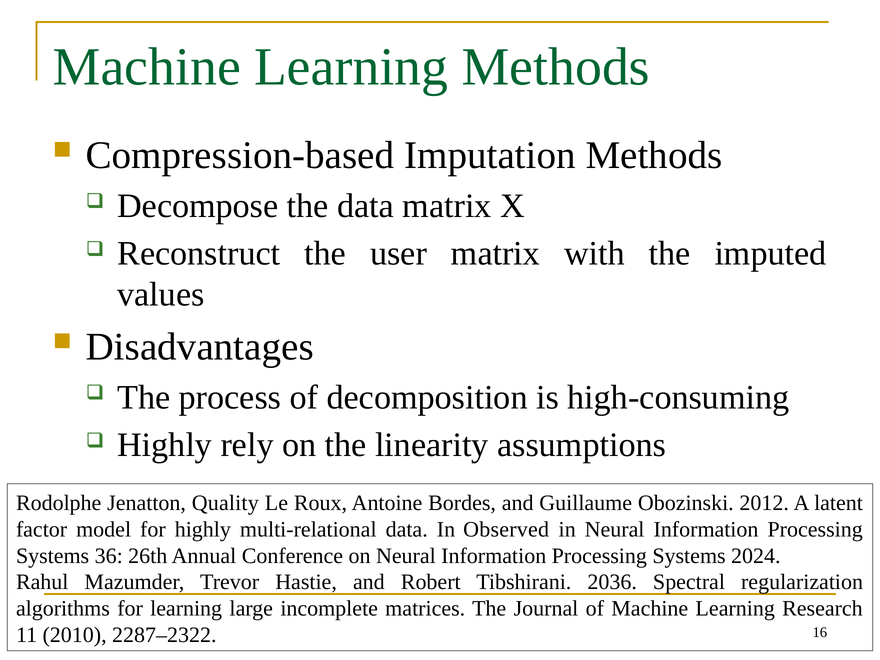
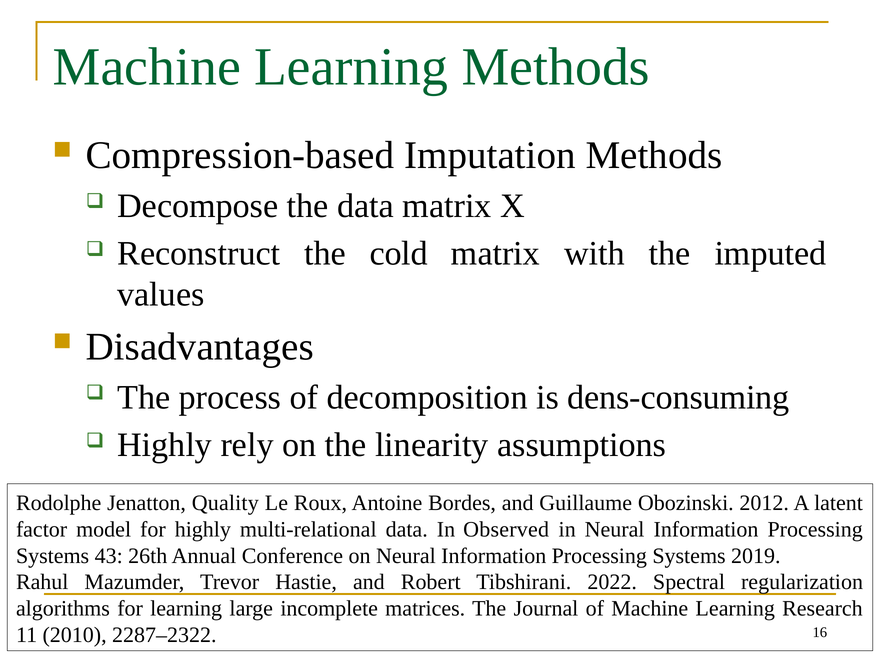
user: user -> cold (399, 254)
high-consuming: high-consuming -> dens-consuming (678, 397)
36: 36 -> 43 (109, 556)
2024: 2024 -> 2019 (756, 556)
2036: 2036 -> 2022 (612, 582)
